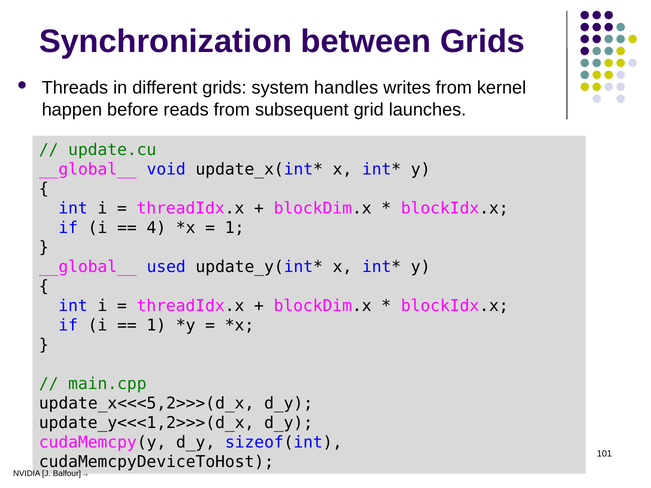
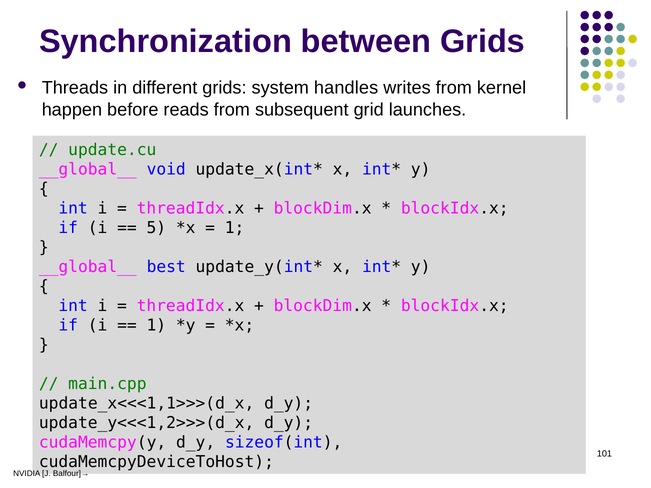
4: 4 -> 5 (156, 228)
used: used -> best (166, 267)
update_x<<<5,2>>>(d_x: update_x<<<5,2>>>(d_x -> update_x<<<1,1>>>(d_x (147, 404)
